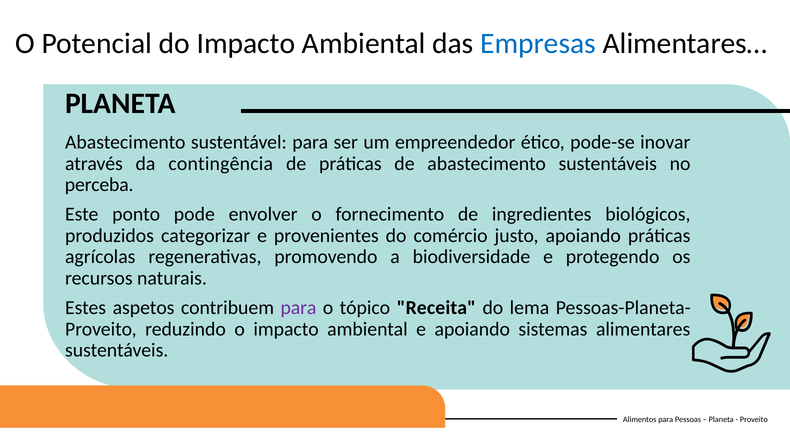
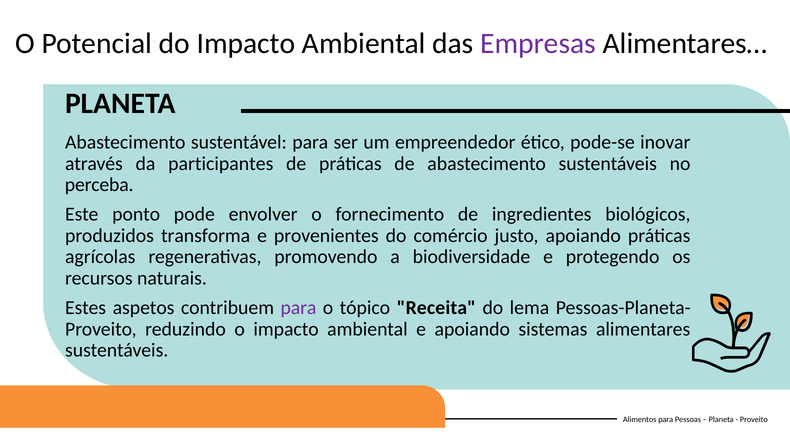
Empresas colour: blue -> purple (538, 43)
contingência: contingência -> participantes (221, 164)
categorizar: categorizar -> transforma (206, 236)
